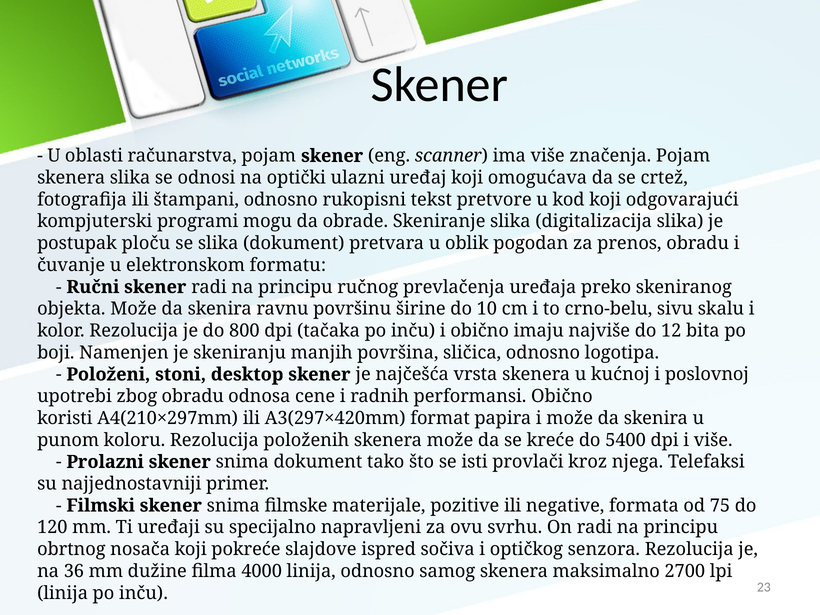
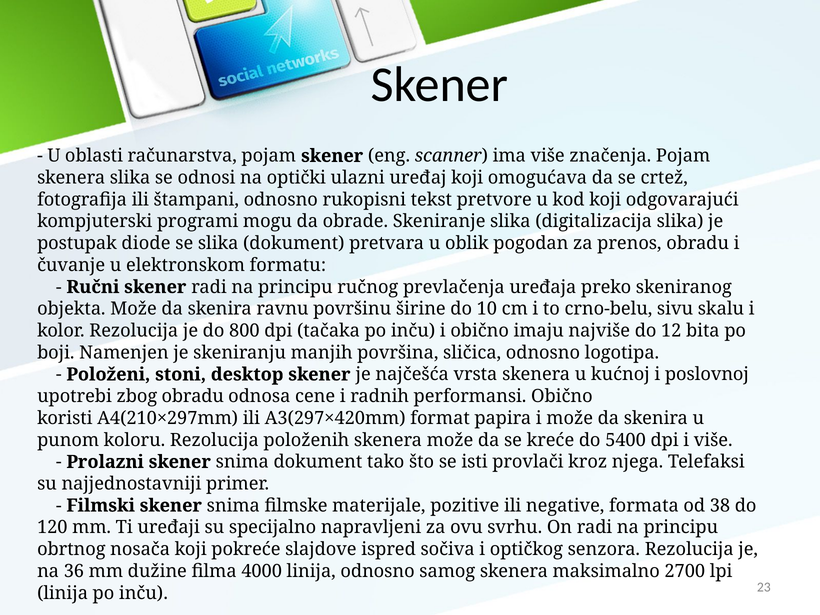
ploču: ploču -> diode (146, 243)
75: 75 -> 38 (720, 506)
